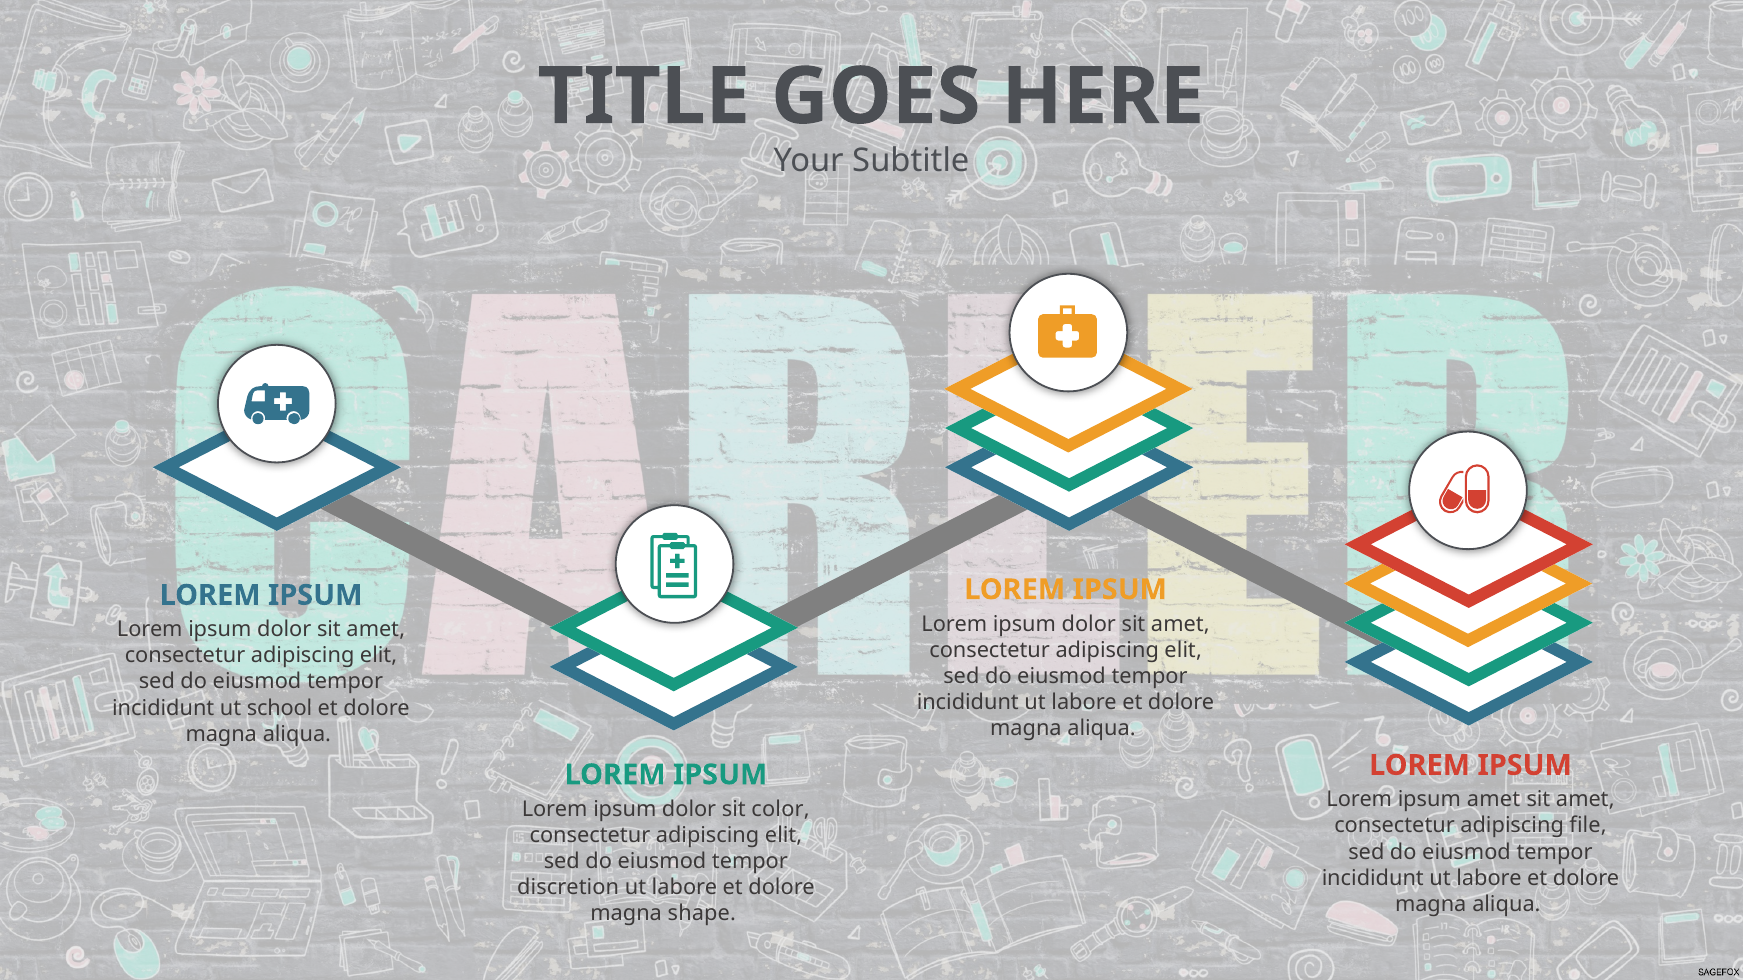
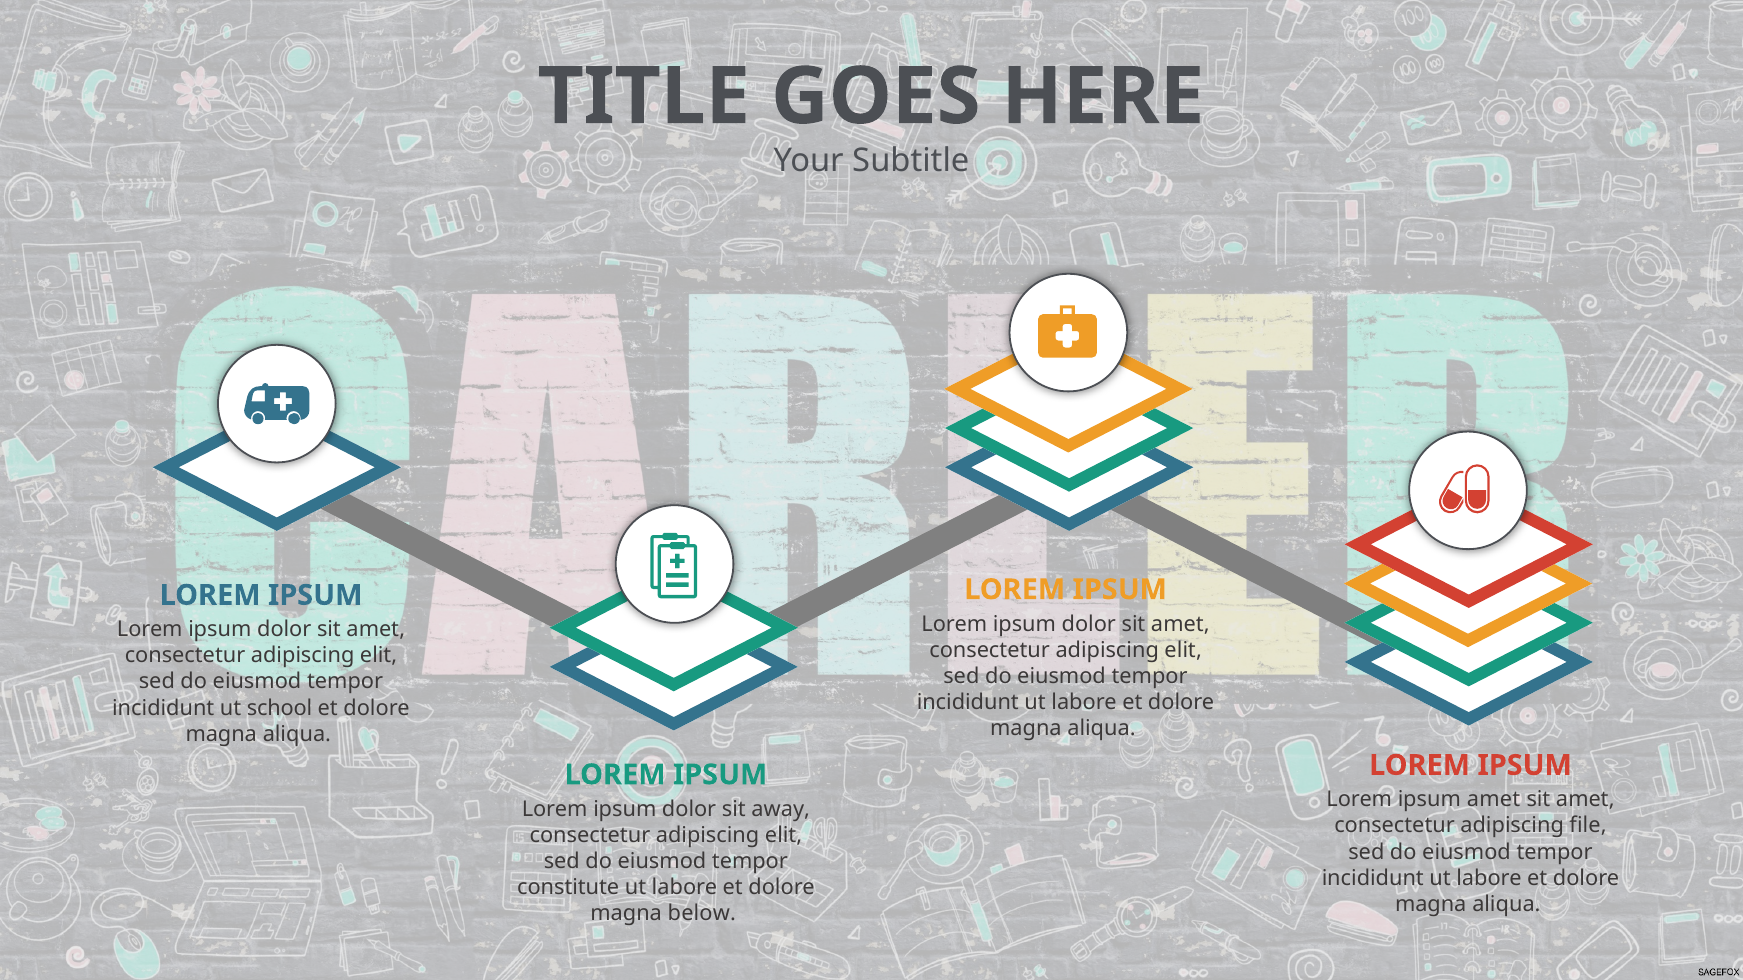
color: color -> away (781, 809)
discretion: discretion -> constitute (568, 888)
shape: shape -> below (702, 914)
